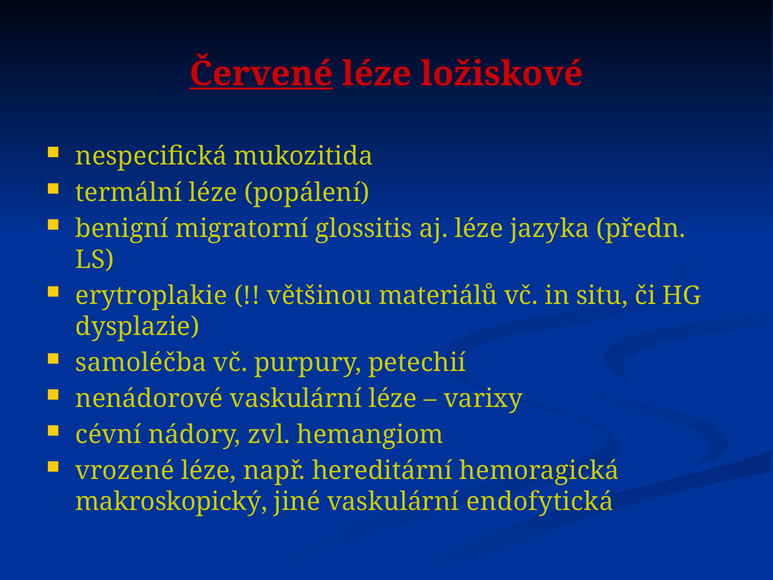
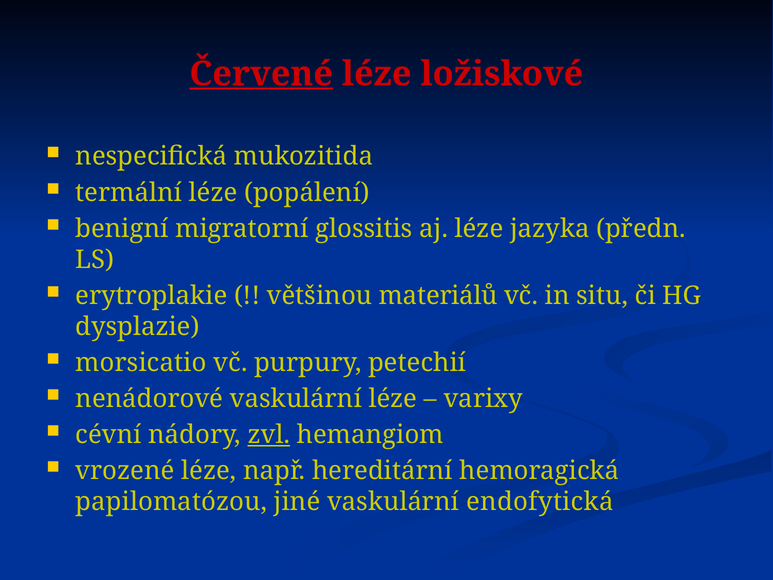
samoléčba: samoléčba -> morsicatio (141, 363)
zvl underline: none -> present (269, 435)
makroskopický: makroskopický -> papilomatózou (171, 502)
